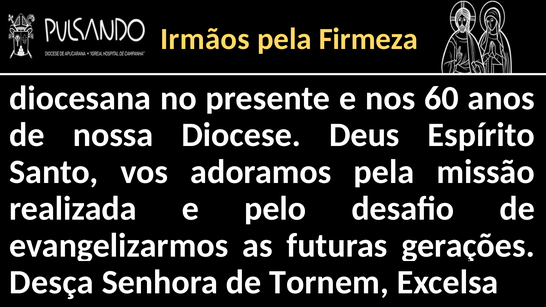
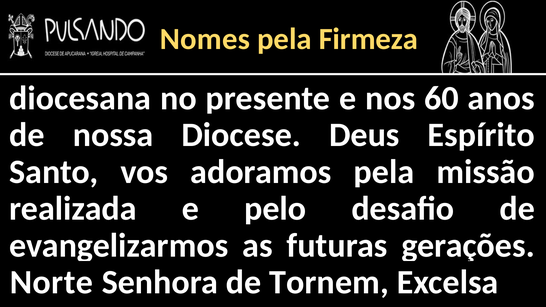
Irmãos: Irmãos -> Nomes (205, 39)
Desça: Desça -> Norte (51, 282)
